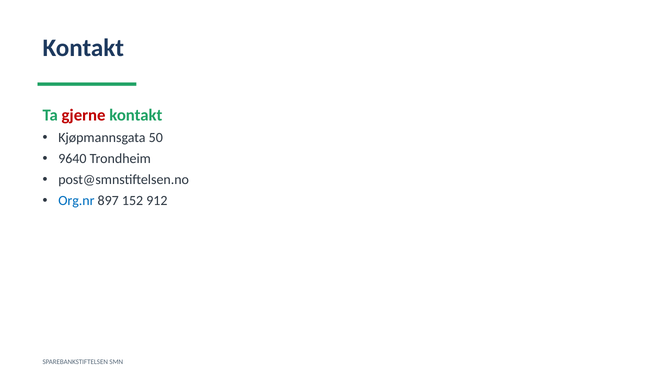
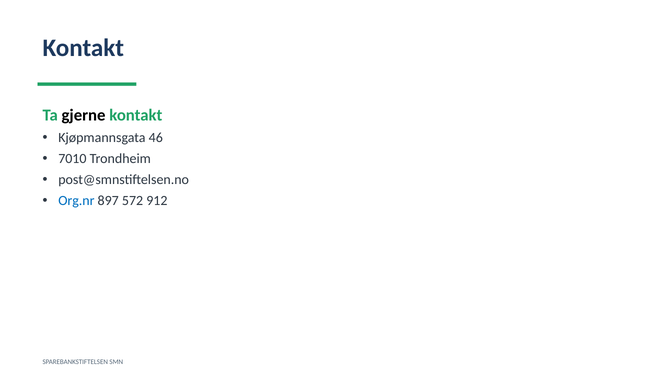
gjerne colour: red -> black (84, 115)
50: 50 -> 46 (156, 138)
9640: 9640 -> 7010 (72, 158)
152: 152 -> 572 (133, 200)
